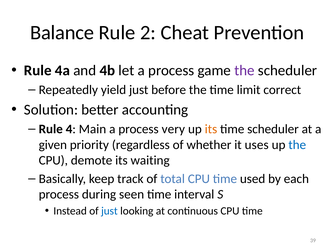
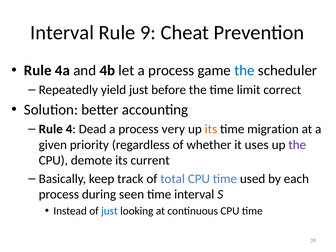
Balance: Balance -> Interval (62, 33)
2: 2 -> 9 (148, 33)
the colour: purple -> blue (244, 70)
Main: Main -> Dead (93, 129)
time scheduler: scheduler -> migration (273, 129)
the colour: blue -> purple (297, 145)
waiting: waiting -> current (150, 160)
